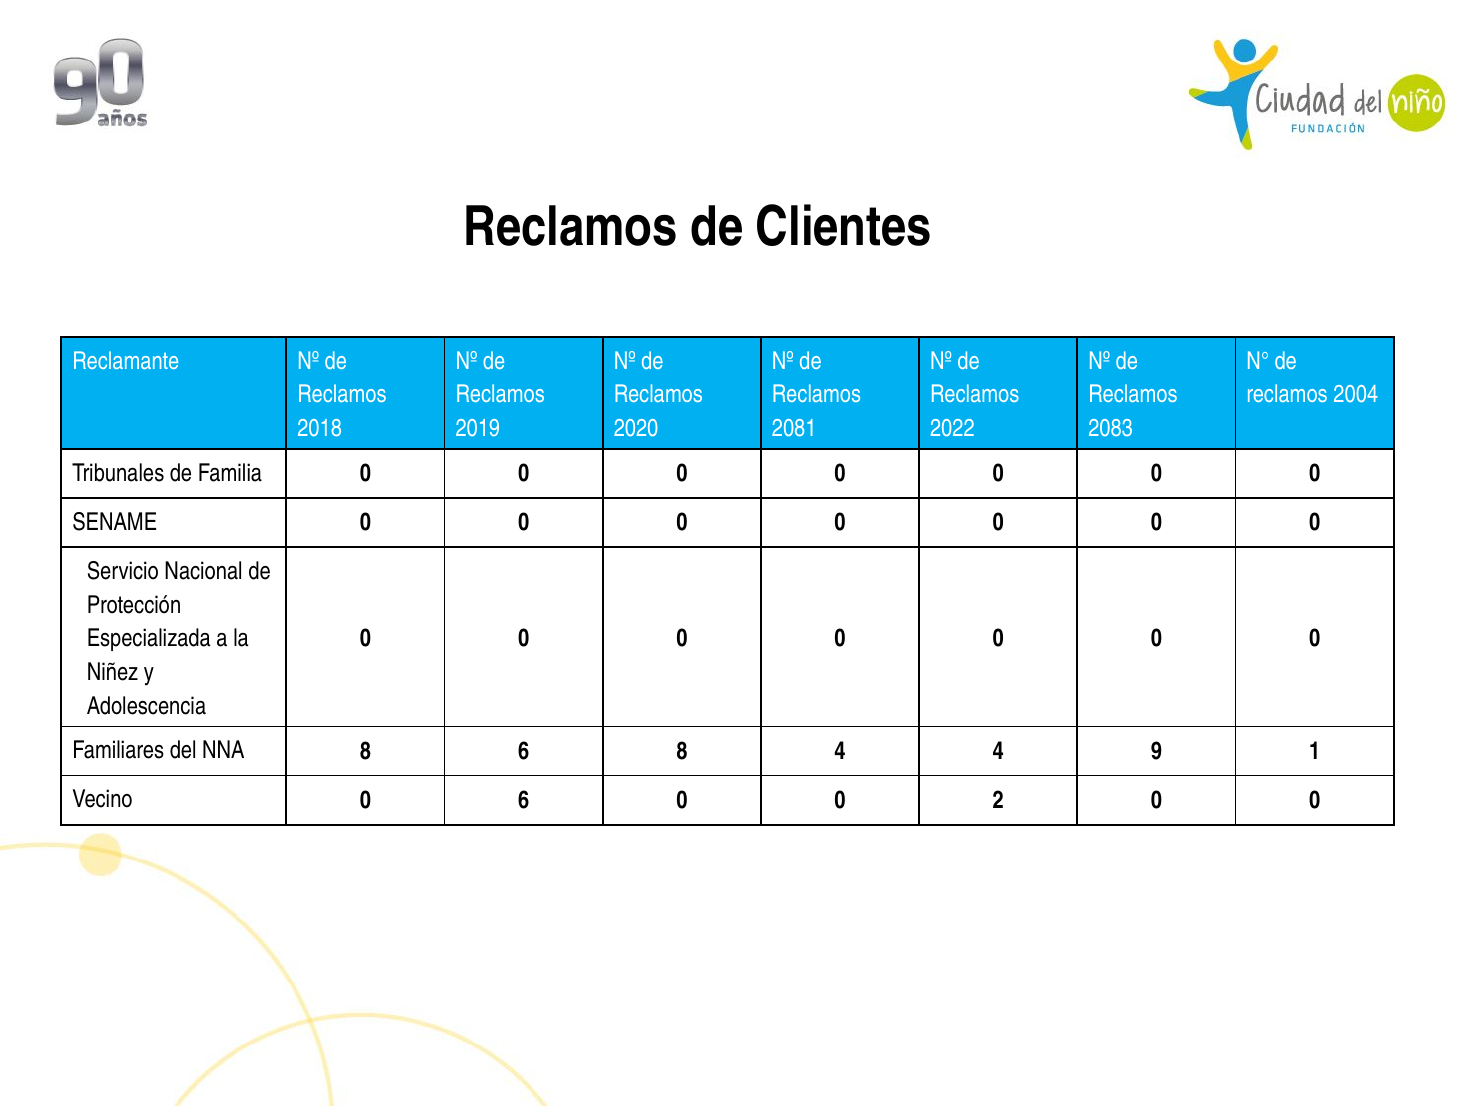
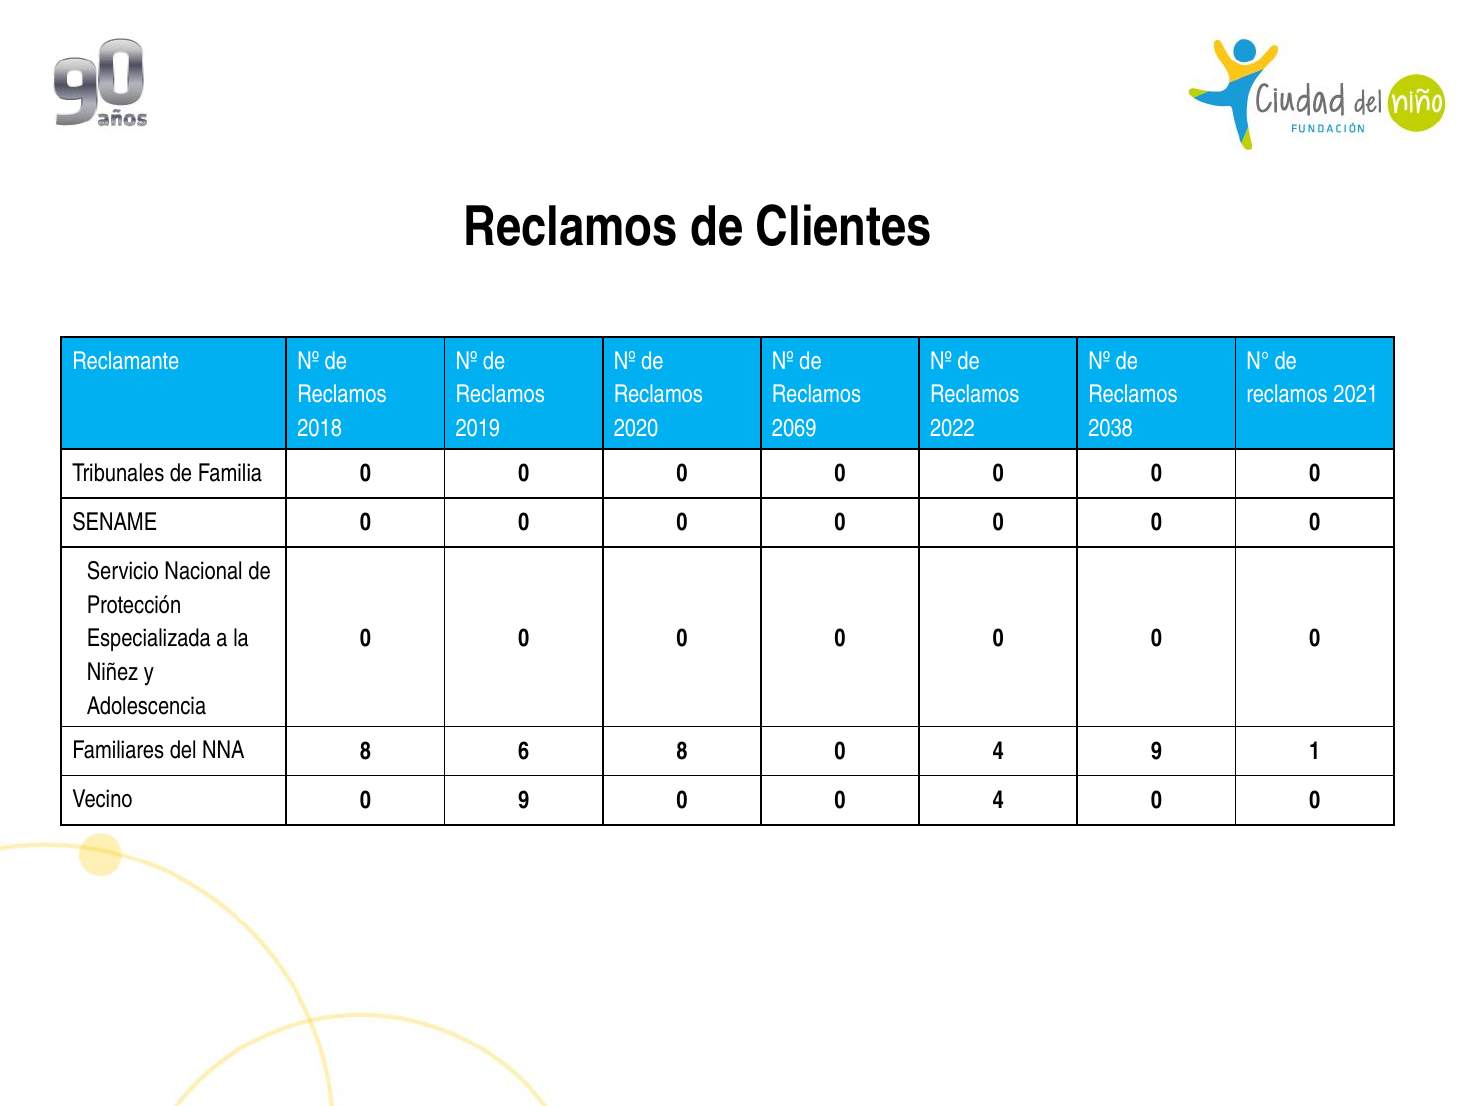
2004: 2004 -> 2021 (1356, 395)
2081: 2081 -> 2069 (794, 428)
2083: 2083 -> 2038 (1111, 428)
8 4: 4 -> 0 (840, 751)
0 6: 6 -> 9 (524, 800)
0 0 2: 2 -> 4 (998, 800)
